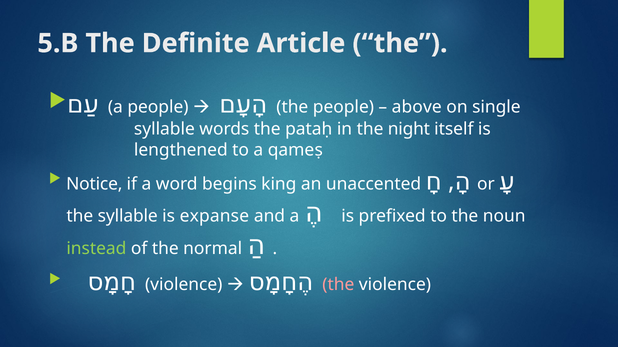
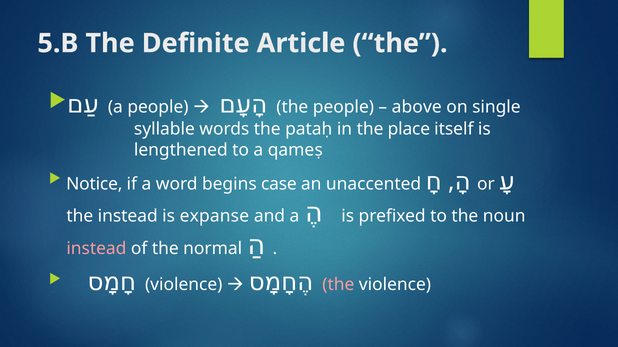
night: night -> place (409, 129)
king: king -> case (279, 185)
the syllable: syllable -> instead (128, 216)
instead colour: light green -> pink (96, 249)
